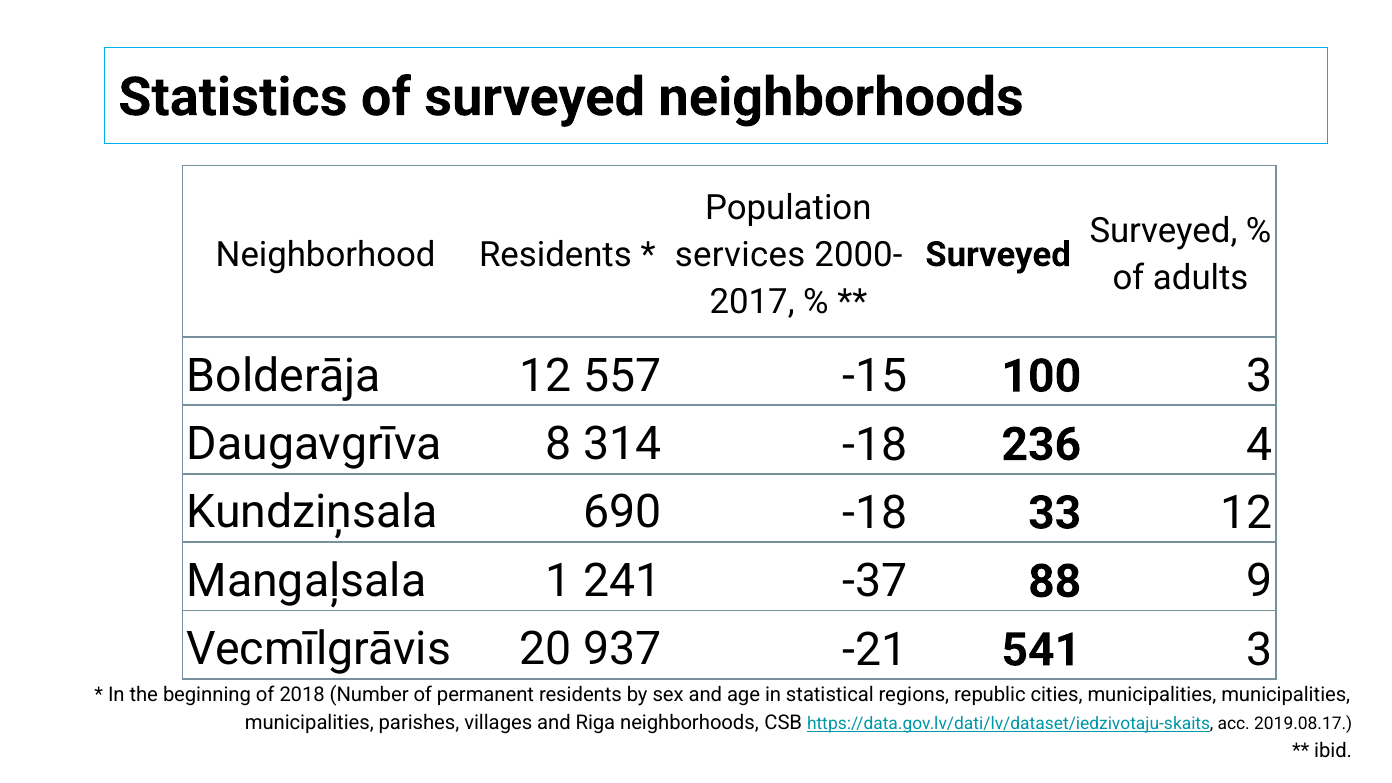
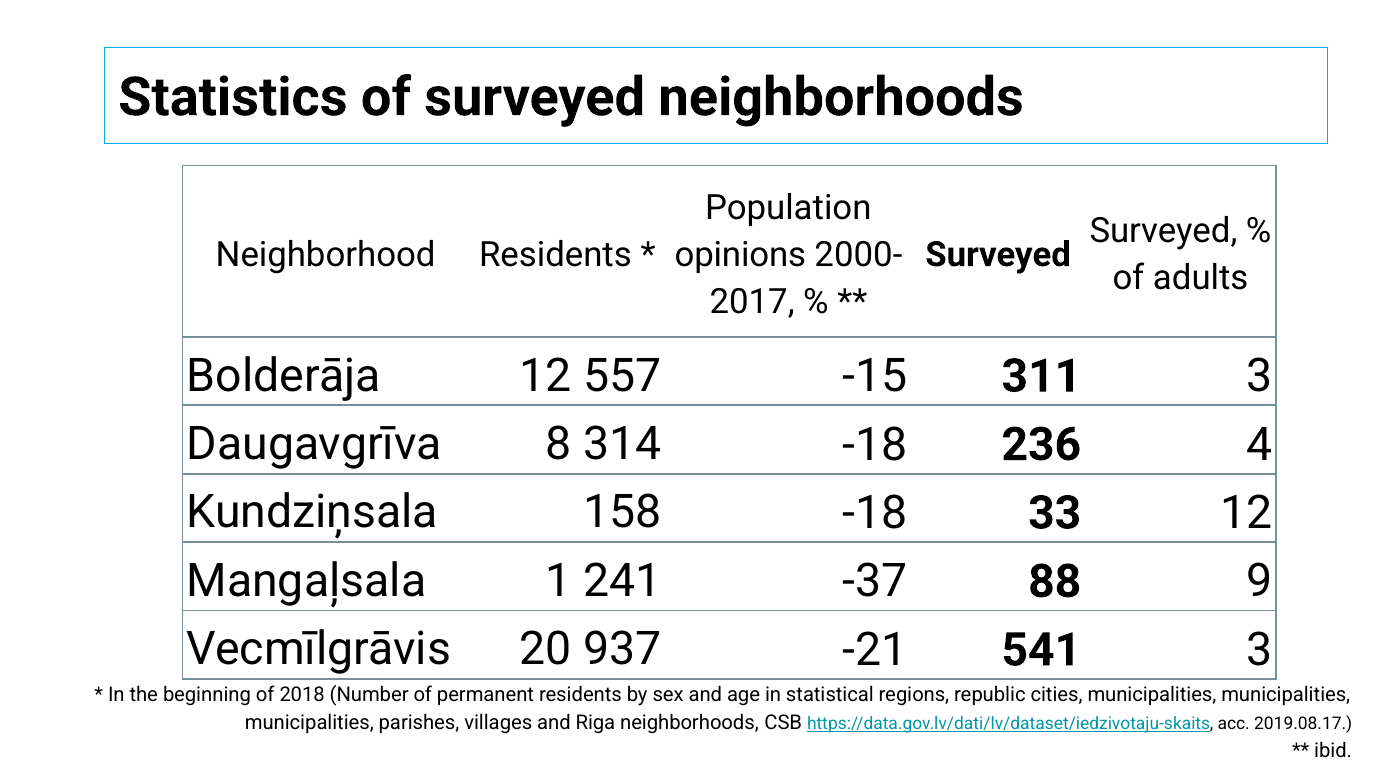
services: services -> opinions (740, 255)
100: 100 -> 311 (1041, 376)
690: 690 -> 158 (622, 513)
